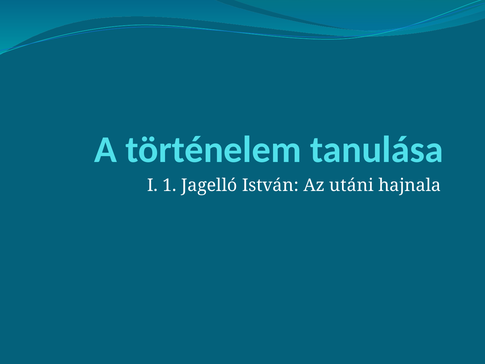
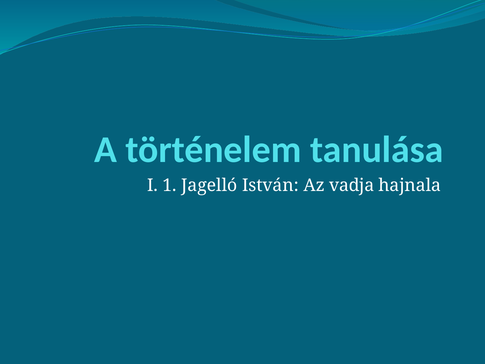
utáni: utáni -> vadja (352, 185)
